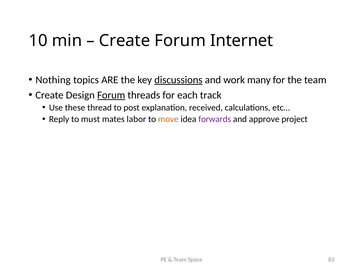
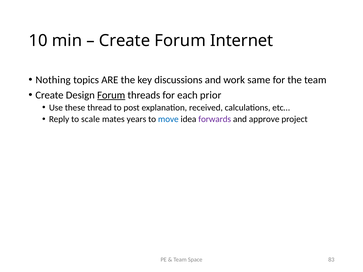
discussions underline: present -> none (178, 80)
many: many -> same (259, 80)
track: track -> prior (211, 95)
must: must -> scale (91, 119)
labor: labor -> years (136, 119)
move colour: orange -> blue (168, 119)
